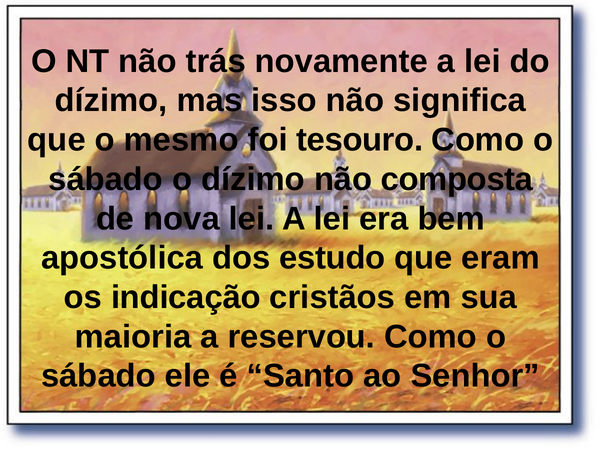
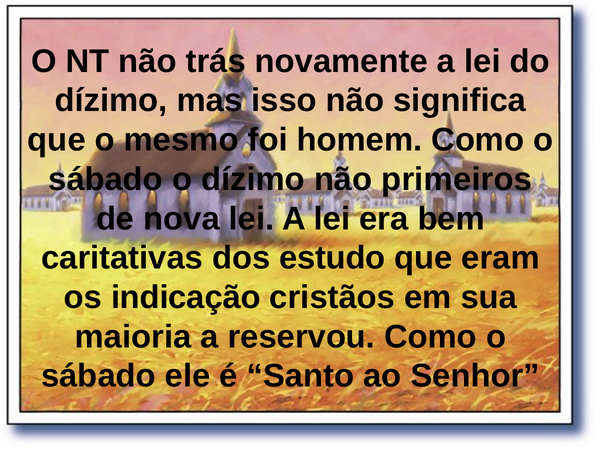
tesouro: tesouro -> homem (360, 140)
composta: composta -> primeiros (457, 179)
apostólica: apostólica -> caritativas (122, 258)
